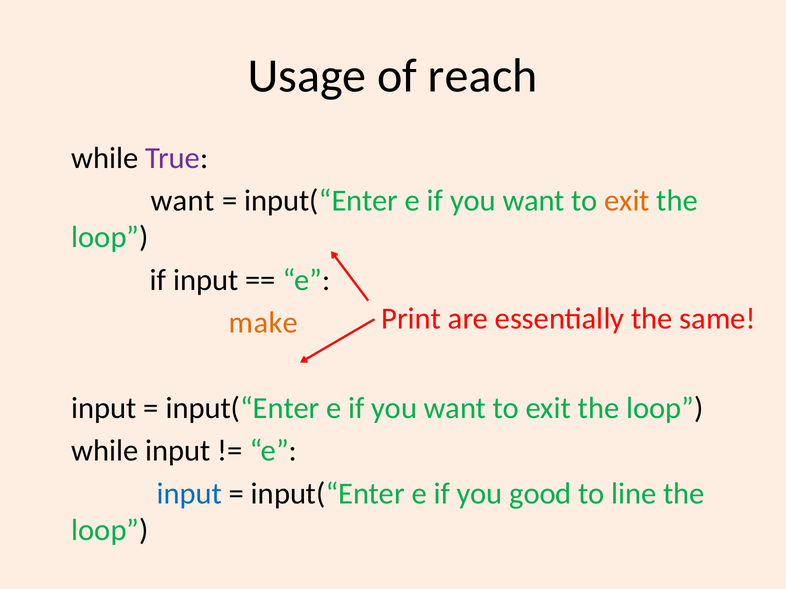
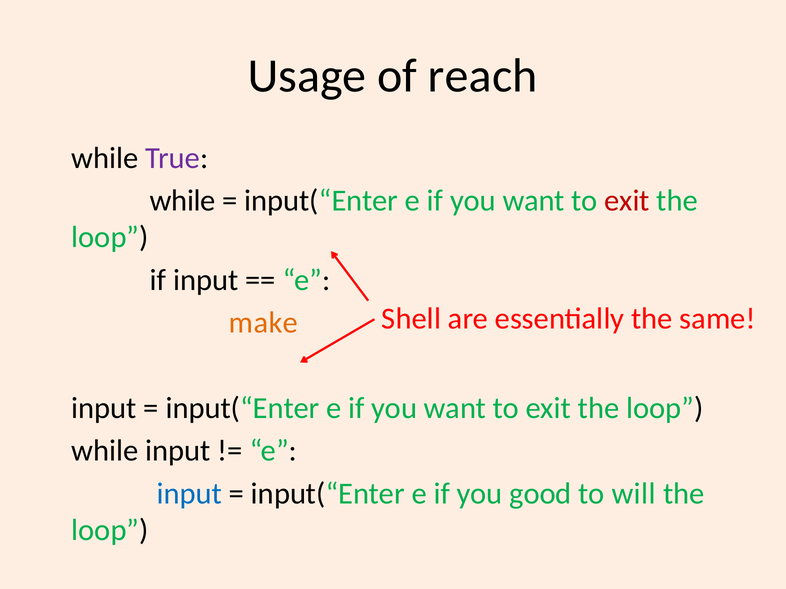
want: want -> while (183, 201)
exit colour: orange -> red (627, 201)
Print: Print -> Shell (411, 319)
line: line -> will (634, 494)
